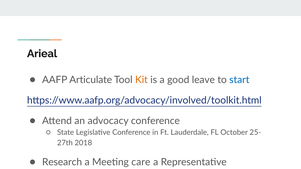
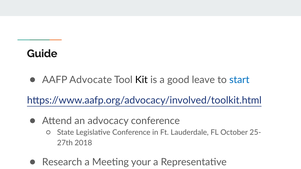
Arieal: Arieal -> Guide (42, 54)
Articulate: Articulate -> Advocate (91, 80)
Kit colour: orange -> black (141, 80)
care: care -> your (141, 162)
